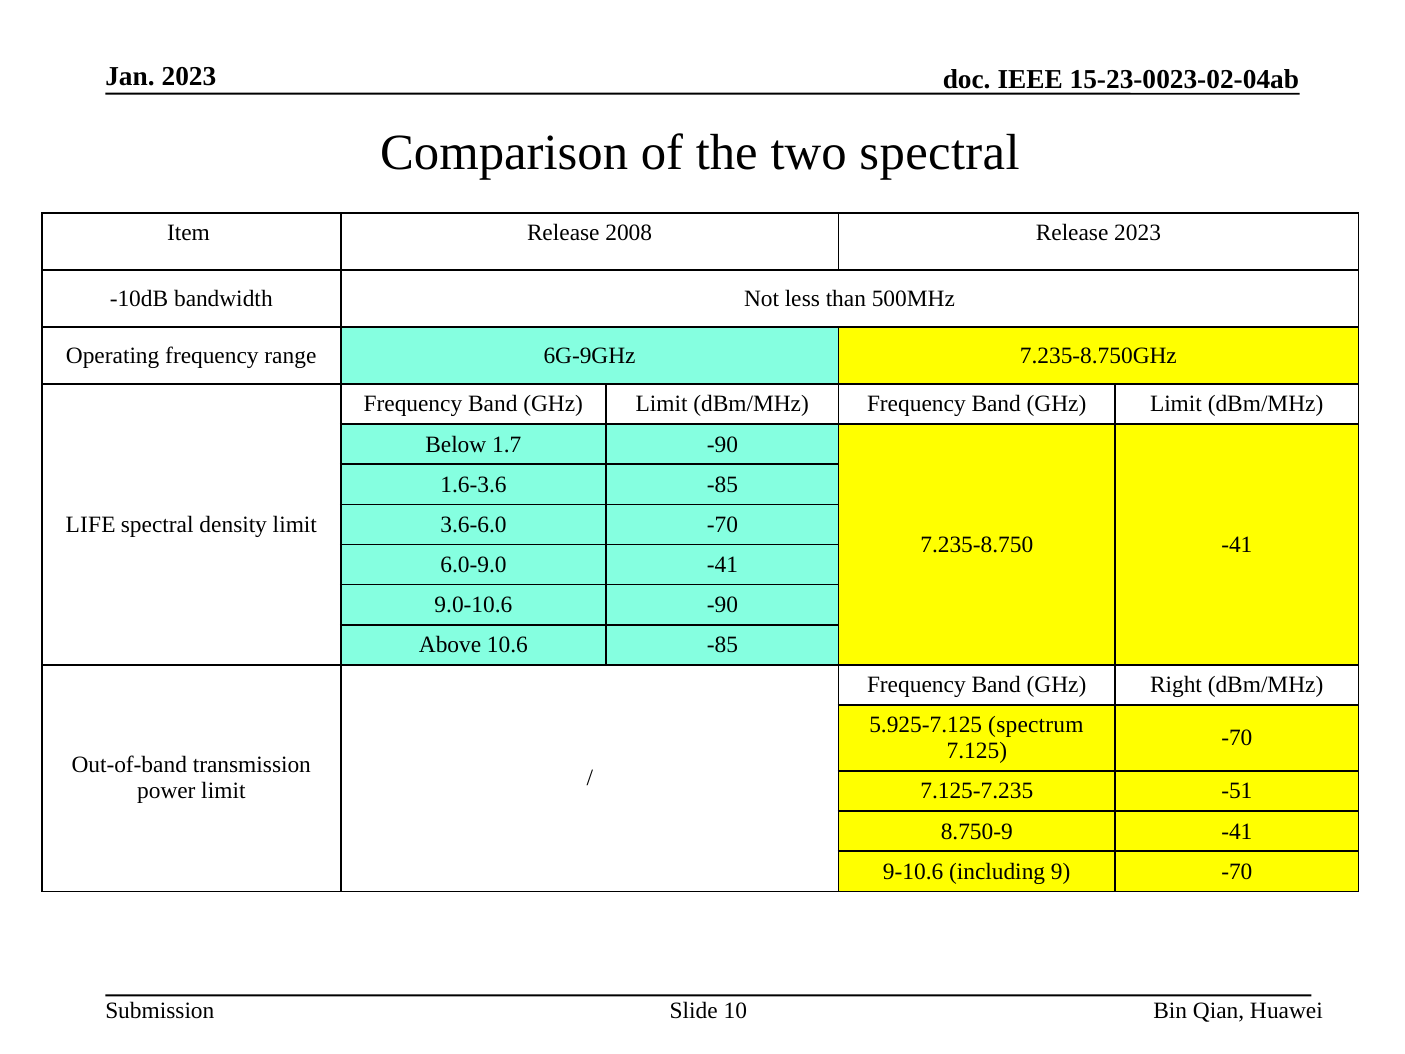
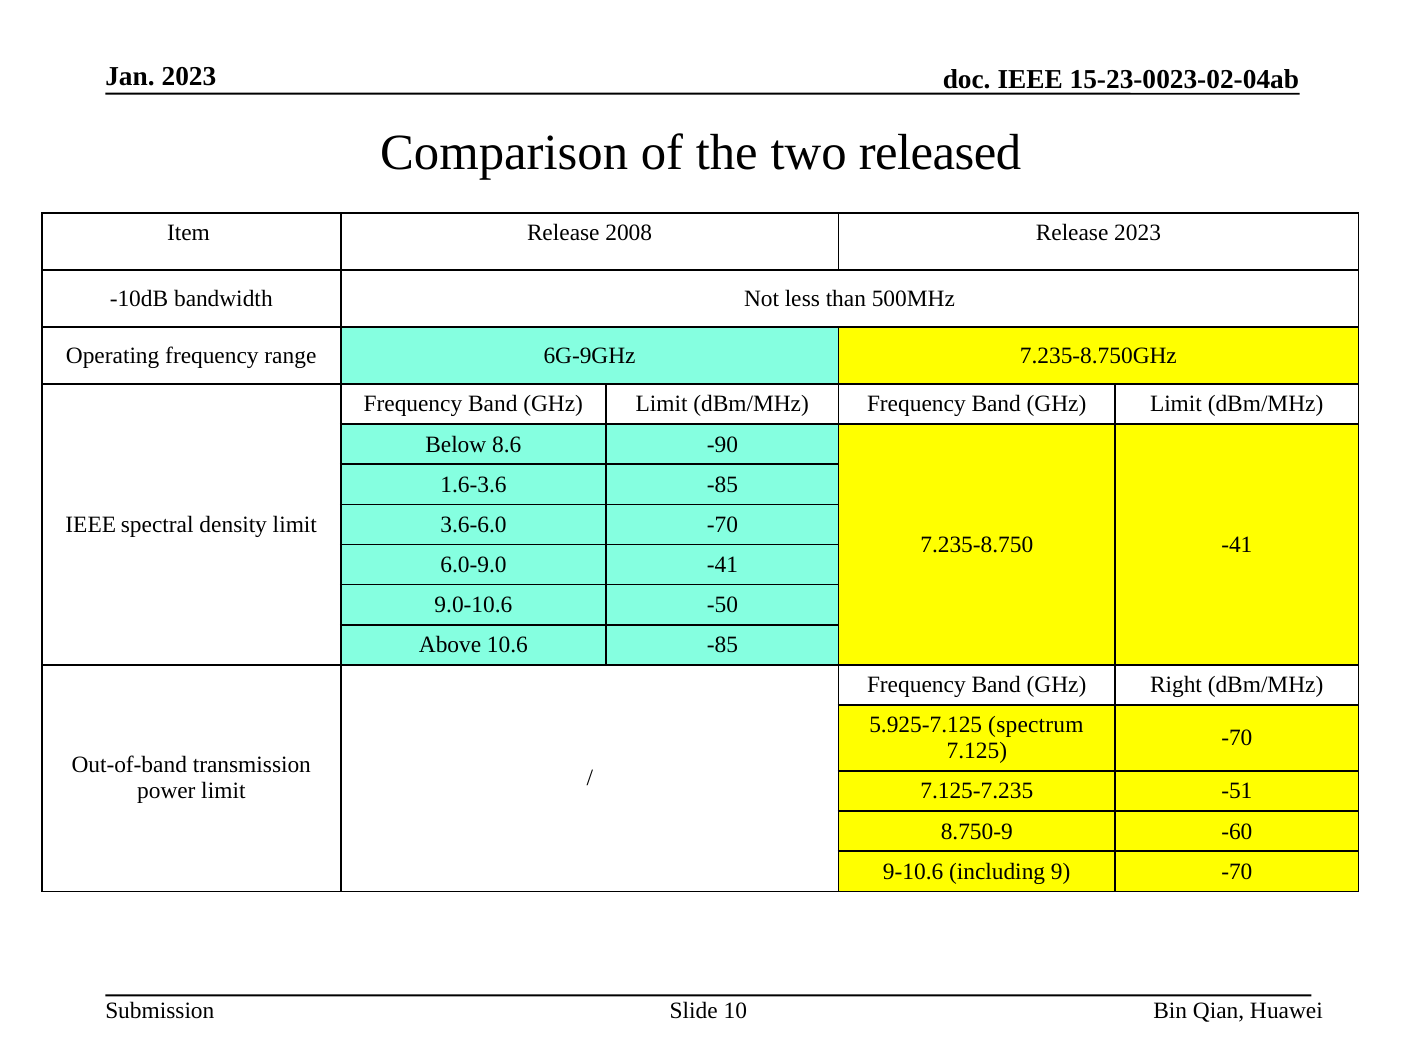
two spectral: spectral -> released (940, 153)
1.7: 1.7 -> 8.6 (507, 444)
LIFE: LIFE -> IEEE (91, 524)
9.0-10.6 -90: -90 -> -50 (722, 605)
8.750-9 -41: -41 -> -60 (1237, 831)
